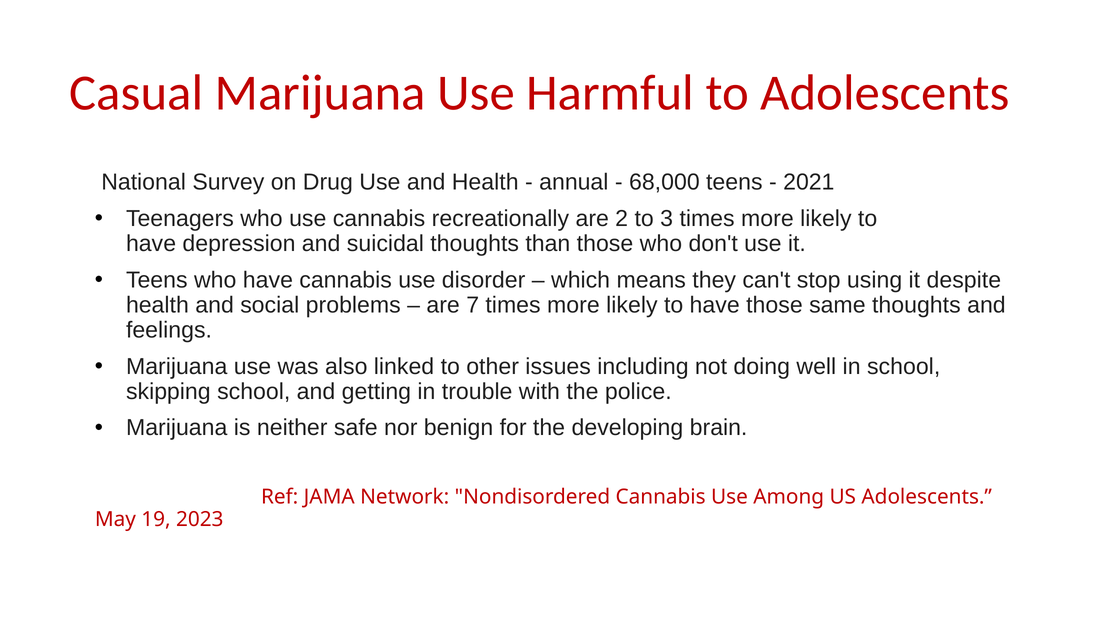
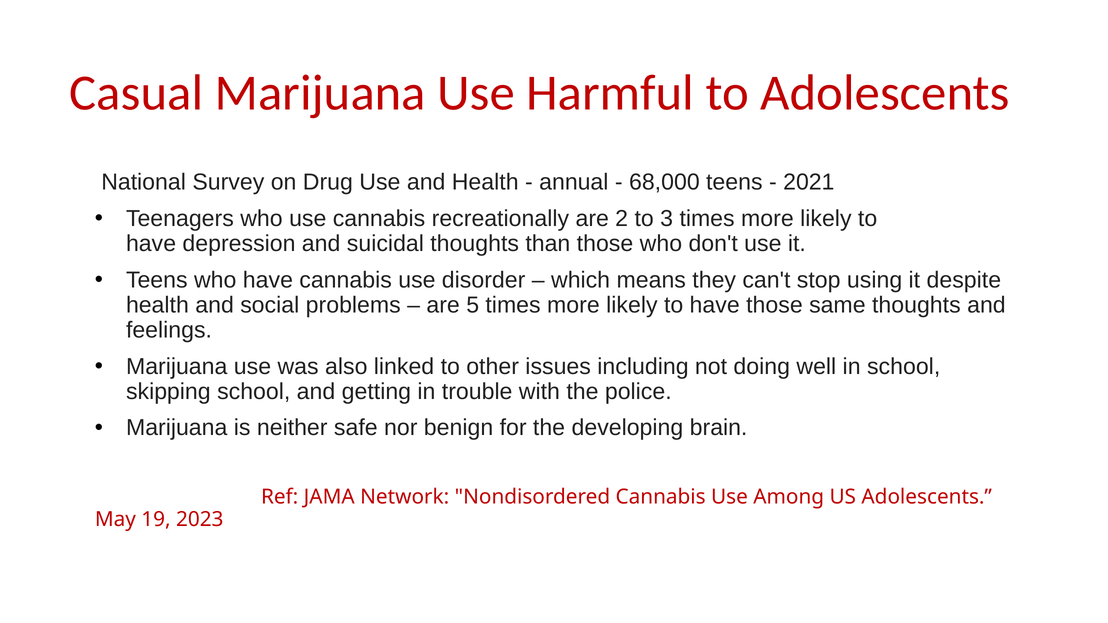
7: 7 -> 5 (473, 305)
